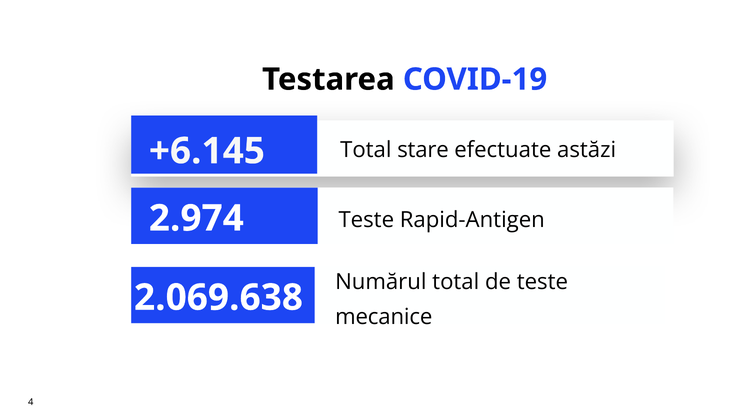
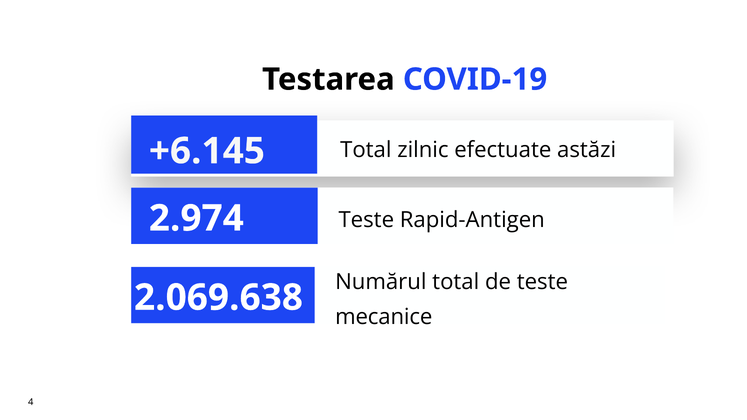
stare: stare -> zilnic (423, 150)
